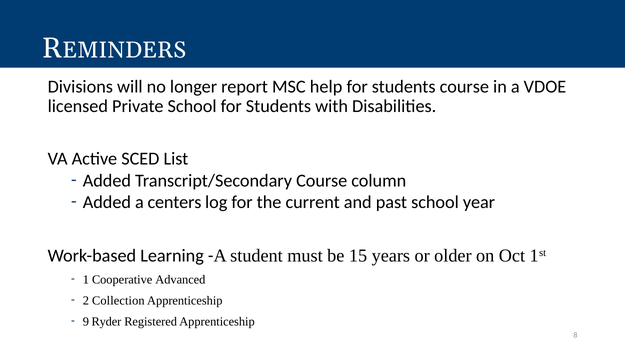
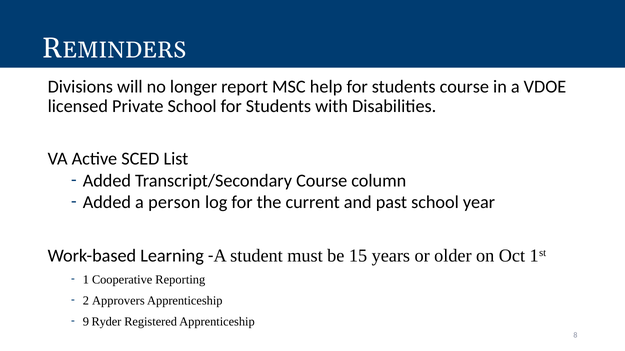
centers: centers -> person (174, 203)
Advanced: Advanced -> Reporting (180, 280)
Collection: Collection -> Approvers (118, 301)
